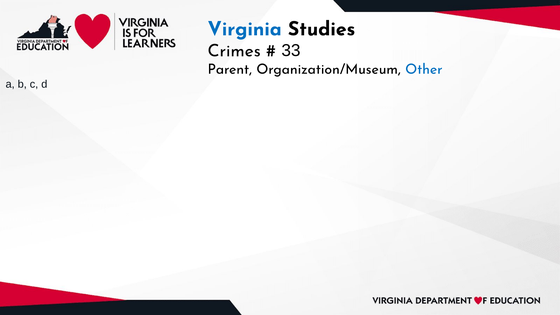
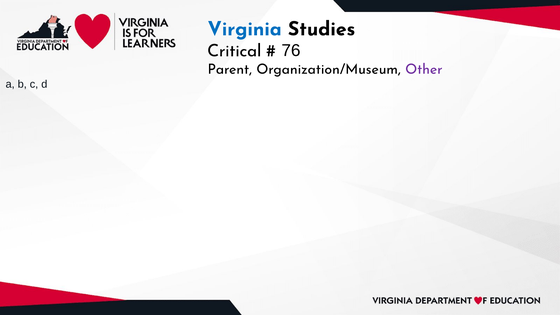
Crimes: Crimes -> Critical (234, 51)
33: 33 -> 76 (291, 51)
Other colour: blue -> purple (424, 69)
